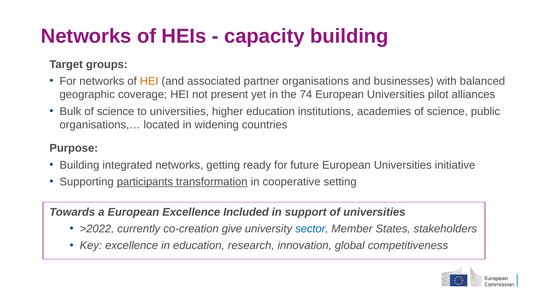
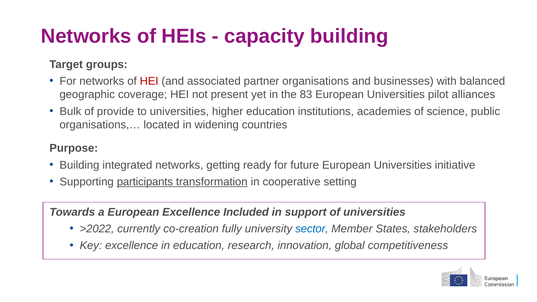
HEI colour: orange -> red (149, 81)
74: 74 -> 83 (306, 95)
Bulk of science: science -> provide (115, 111)
give: give -> fully (232, 229)
